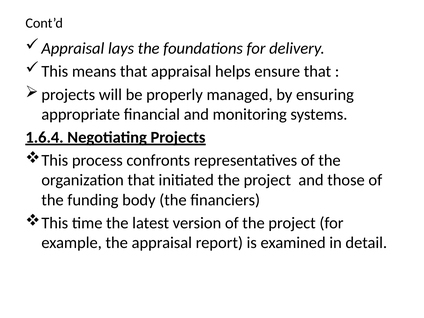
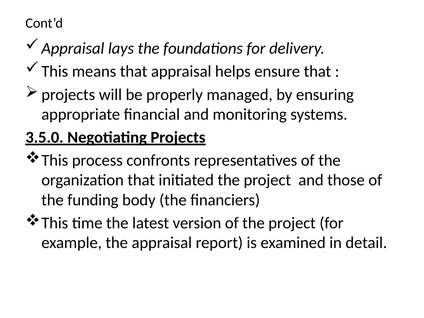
1.6.4: 1.6.4 -> 3.5.0 (45, 137)
